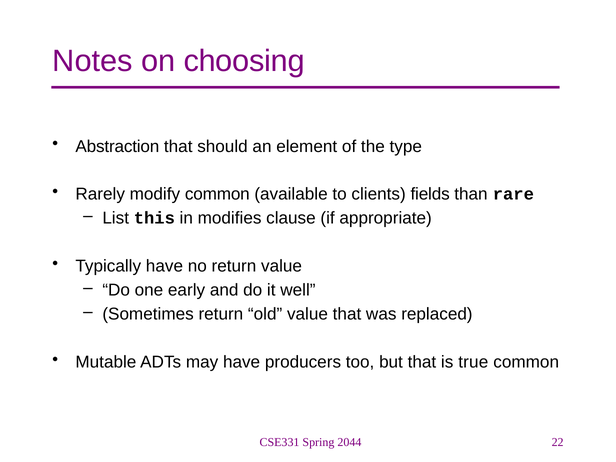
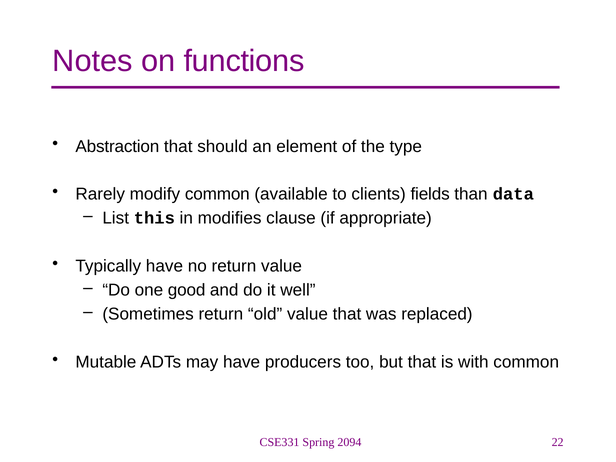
choosing: choosing -> functions (244, 61)
rare: rare -> data (513, 194)
early: early -> good (187, 290)
true: true -> with (473, 362)
2044: 2044 -> 2094 (349, 442)
